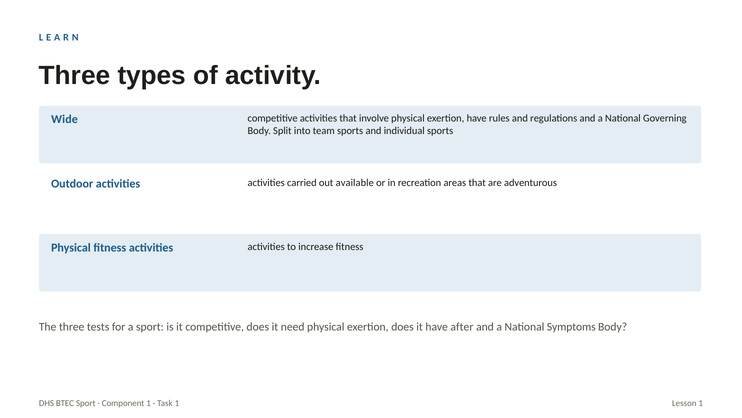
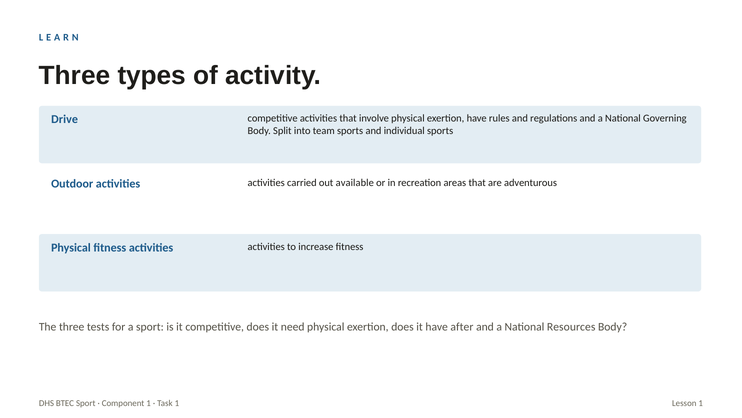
Wide: Wide -> Drive (65, 119)
Symptoms: Symptoms -> Resources (571, 326)
